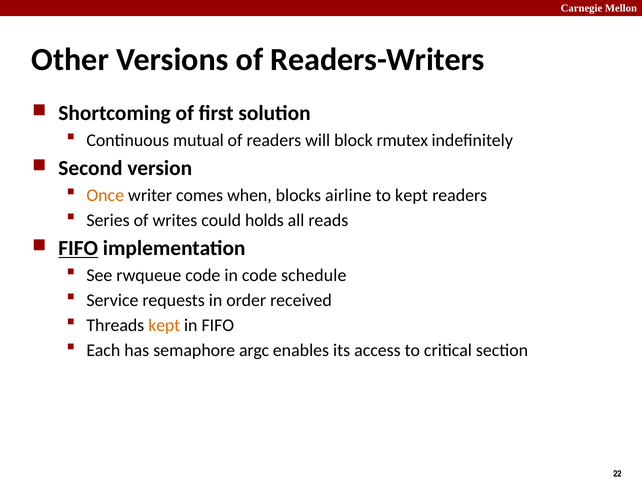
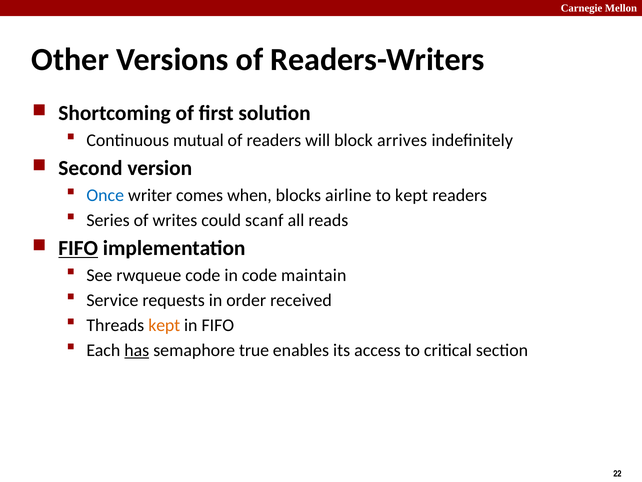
rmutex: rmutex -> arrives (402, 140)
Once colour: orange -> blue (105, 195)
holds: holds -> scanf (264, 220)
schedule: schedule -> maintain (314, 275)
has underline: none -> present (137, 350)
argc: argc -> true (254, 350)
